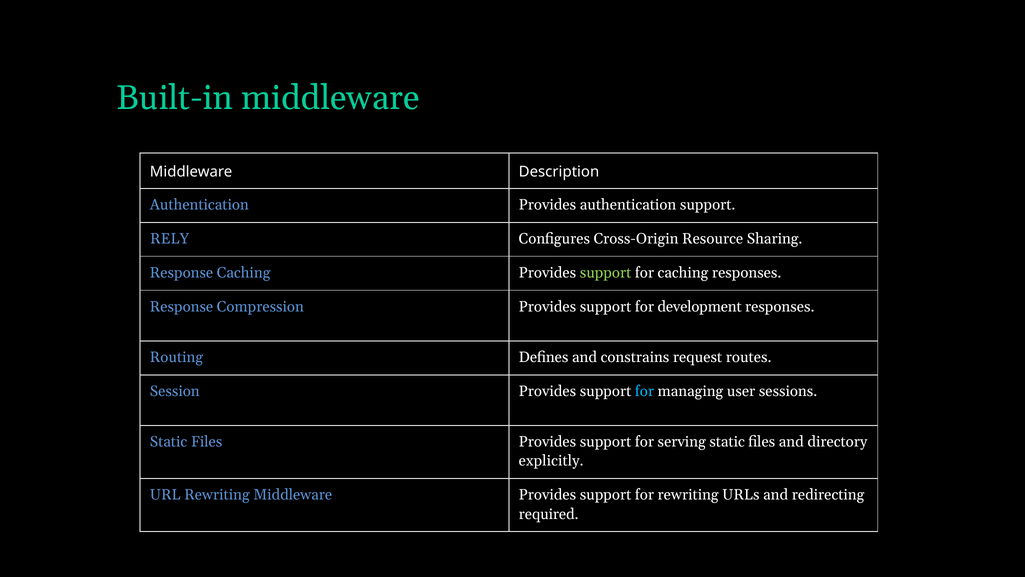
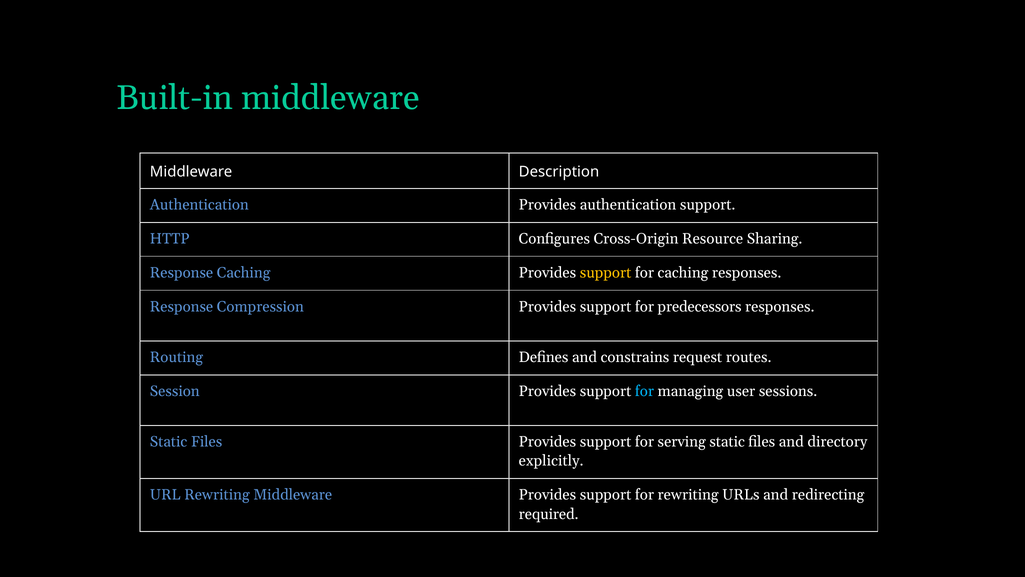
RELY: RELY -> HTTP (170, 239)
support colour: light green -> yellow (606, 273)
development: development -> predecessors (700, 307)
